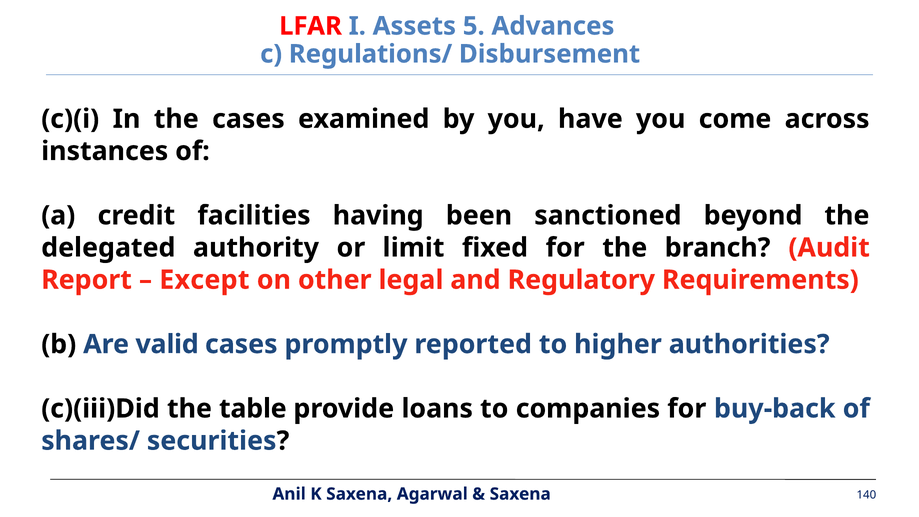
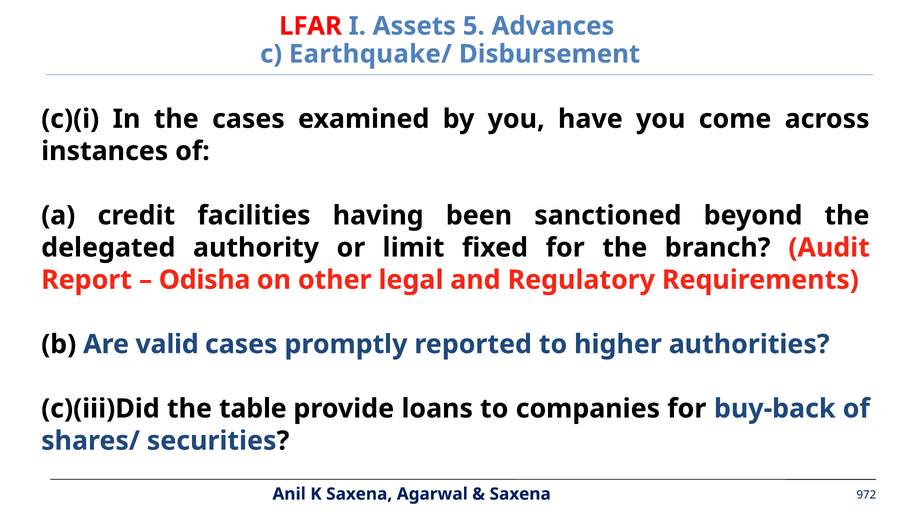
Regulations/: Regulations/ -> Earthquake/ (370, 54)
Except: Except -> Odisha (205, 280)
140: 140 -> 972 (866, 495)
